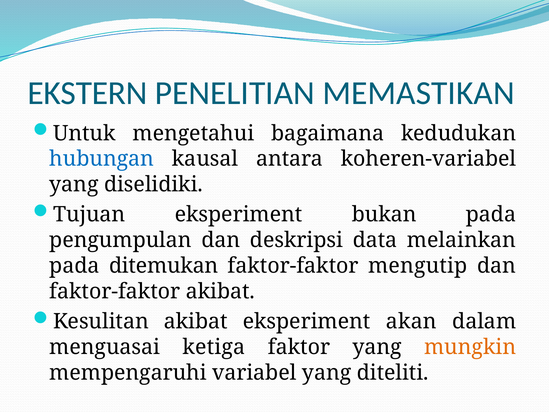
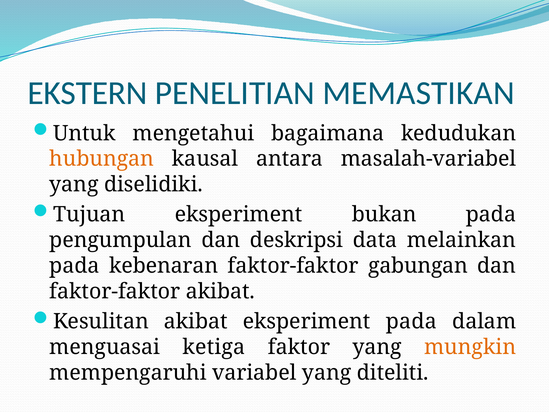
hubungan colour: blue -> orange (102, 159)
koheren-variabel: koheren-variabel -> masalah-variabel (429, 159)
ditemukan: ditemukan -> kebenaran (164, 266)
mengutip: mengutip -> gabungan (418, 266)
eksperiment akan: akan -> pada (411, 321)
